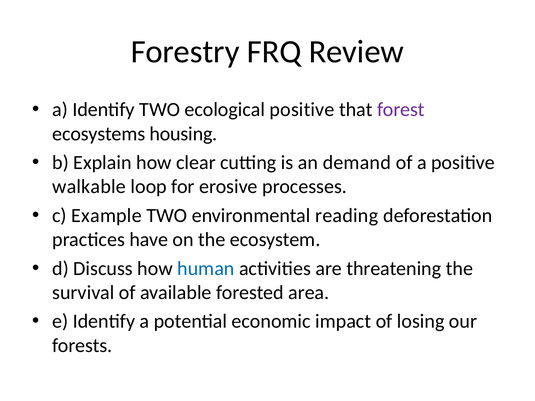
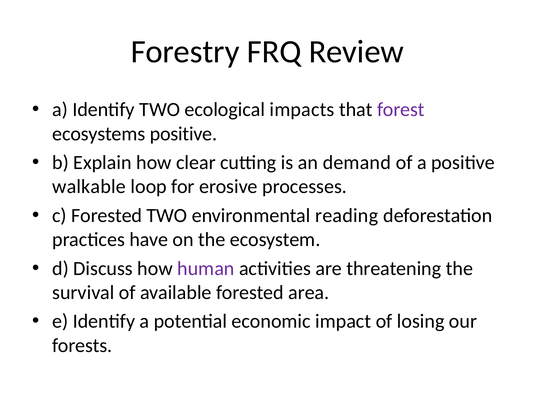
ecological positive: positive -> impacts (302, 110)
ecosystems housing: housing -> positive (183, 134)
c Example: Example -> Forested (107, 216)
human colour: blue -> purple (206, 269)
